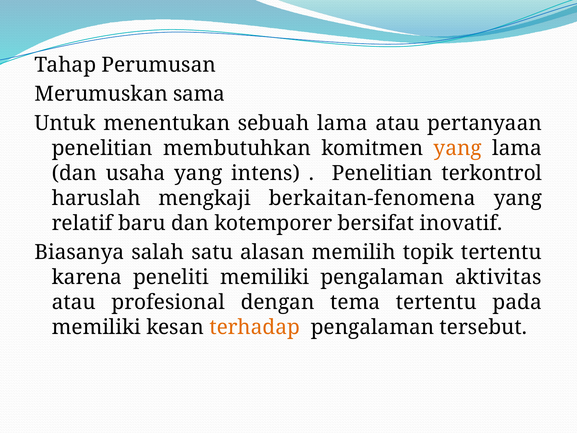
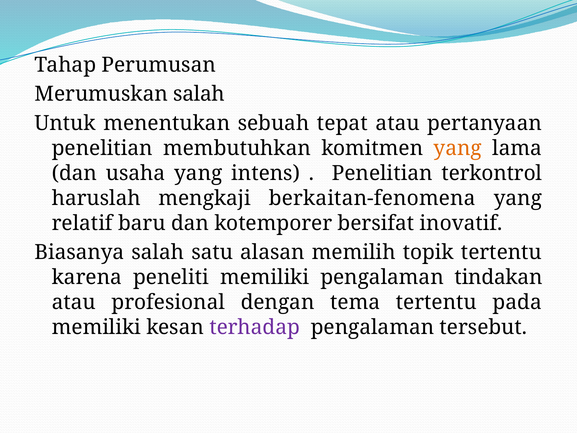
Merumuskan sama: sama -> salah (199, 94)
sebuah lama: lama -> tepat (342, 123)
aktivitas: aktivitas -> tindakan (499, 277)
terhadap colour: orange -> purple (255, 327)
